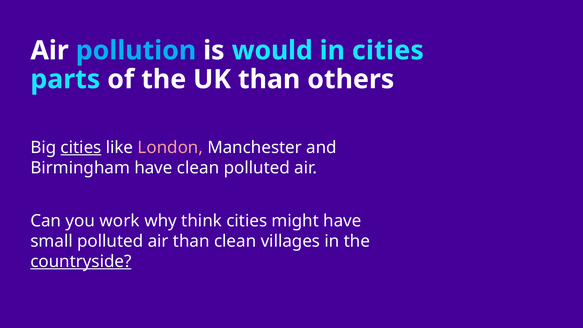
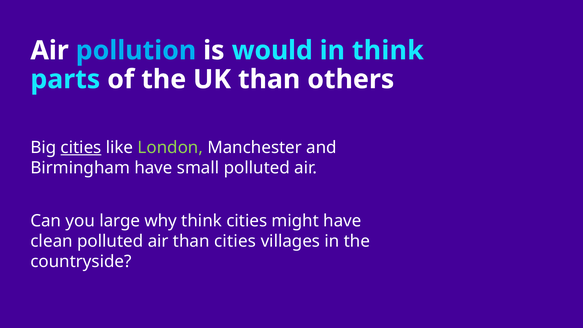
in cities: cities -> think (388, 51)
London colour: pink -> light green (170, 148)
have clean: clean -> small (198, 168)
work: work -> large (120, 221)
small: small -> clean (52, 241)
than clean: clean -> cities (235, 241)
countryside underline: present -> none (81, 262)
